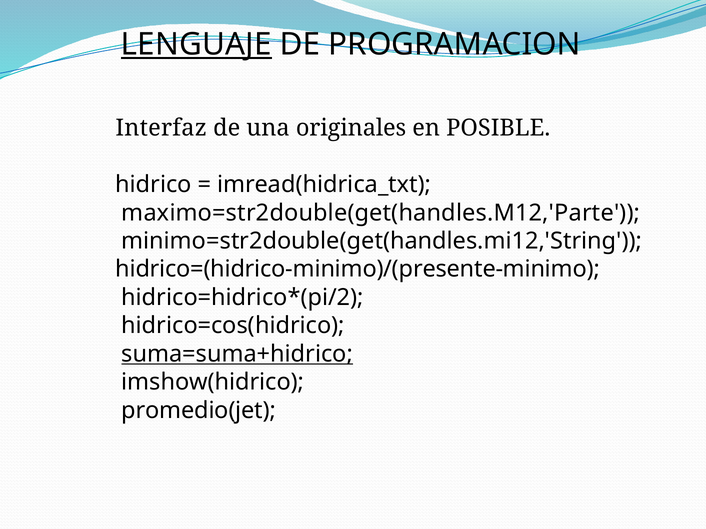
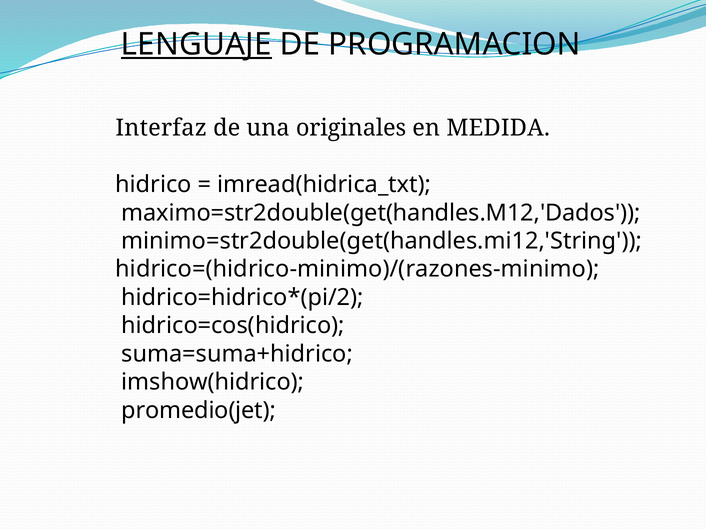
POSIBLE: POSIBLE -> MEDIDA (498, 128)
maximo=str2double(get(handles.M12,'Parte: maximo=str2double(get(handles.M12,'Parte -> maximo=str2double(get(handles.M12,'Dados (381, 213)
hidrico=(hidrico-minimo)/(presente-minimo: hidrico=(hidrico-minimo)/(presente-minimo -> hidrico=(hidrico-minimo)/(razones-minimo (357, 269)
suma=suma+hidrico underline: present -> none (237, 354)
